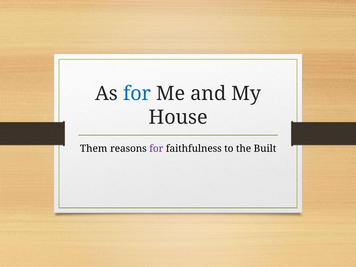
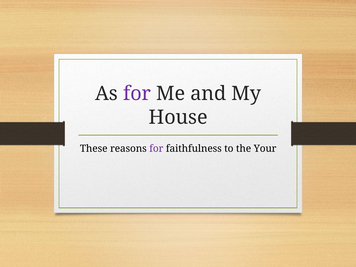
for colour: blue -> purple (137, 94)
Them: Them -> These (94, 148)
Built: Built -> Your (265, 148)
